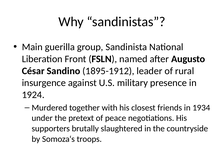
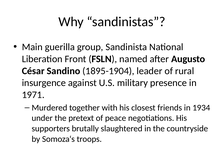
1895-1912: 1895-1912 -> 1895-1904 (108, 71)
1924: 1924 -> 1971 (33, 95)
